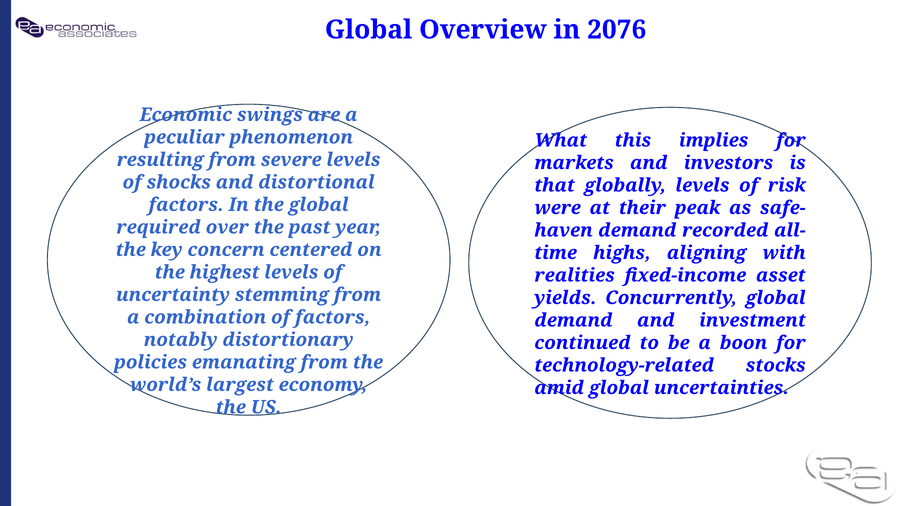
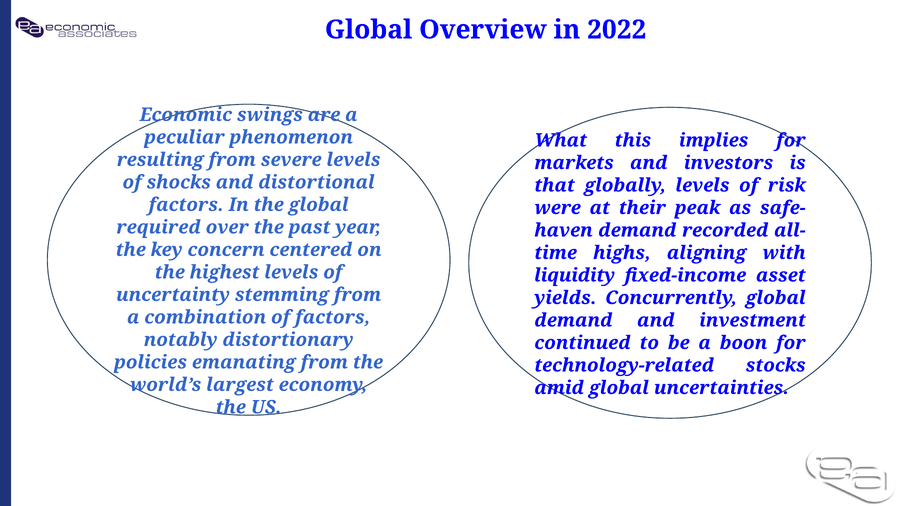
2076: 2076 -> 2022 (617, 30)
realities: realities -> liquidity (575, 275)
